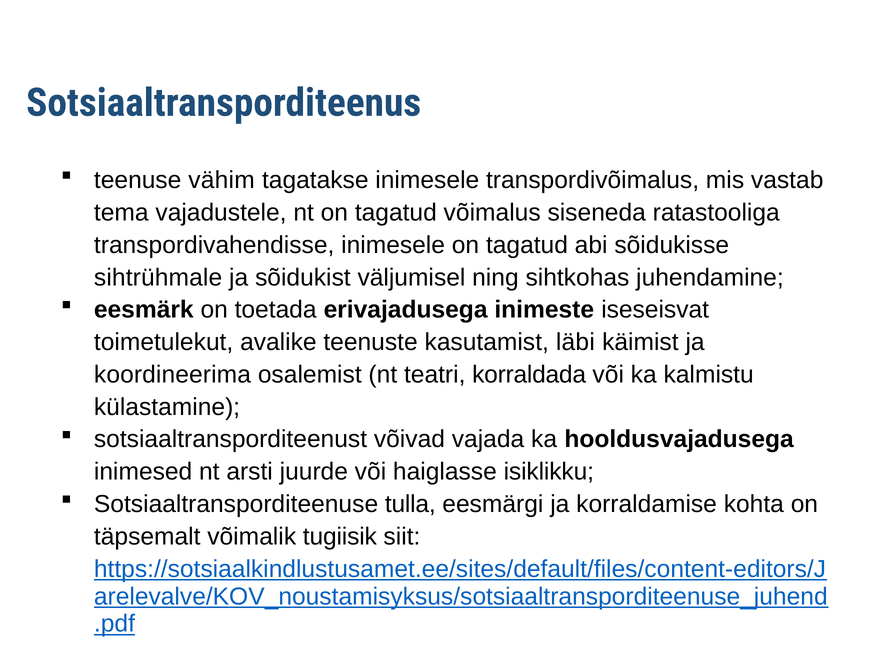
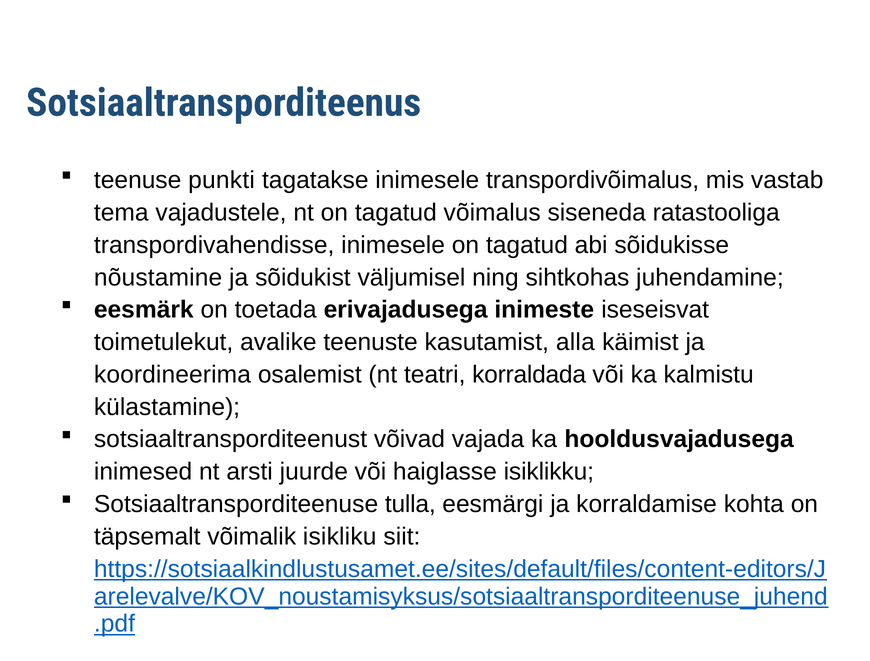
vähim: vähim -> punkti (222, 180)
sihtrühmale: sihtrühmale -> nõustamine (158, 278)
läbi: läbi -> alla (575, 342)
tugiisik: tugiisik -> isikliku (340, 537)
